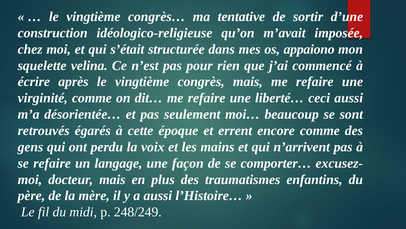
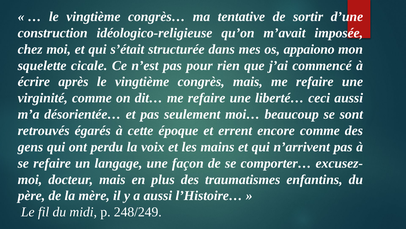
velina: velina -> cicale (89, 65)
